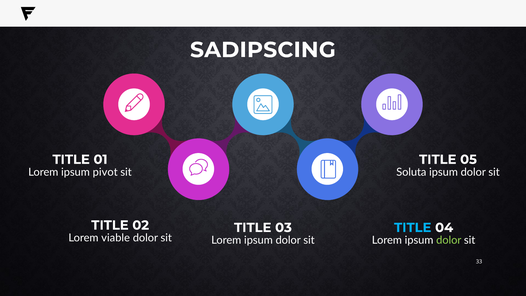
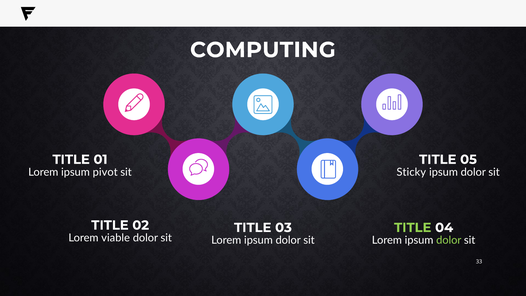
SADIPSCING: SADIPSCING -> COMPUTING (263, 50)
Soluta: Soluta -> Sticky (411, 172)
TITLE colour: light blue -> light green (413, 228)
